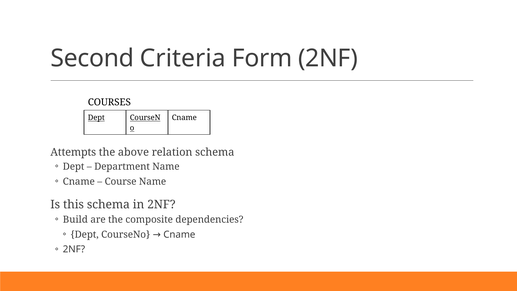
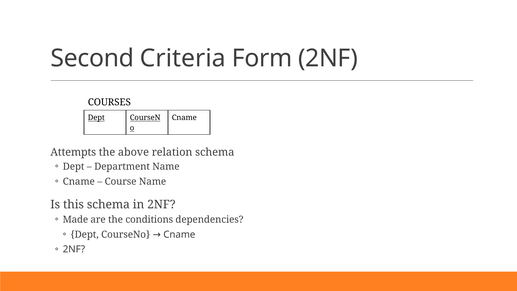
Build: Build -> Made (75, 219)
composite: composite -> conditions (149, 219)
